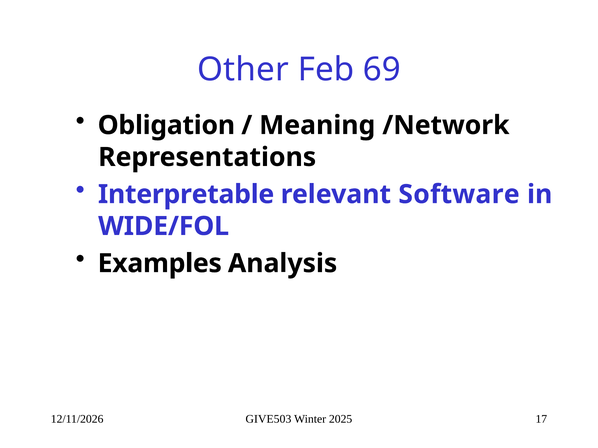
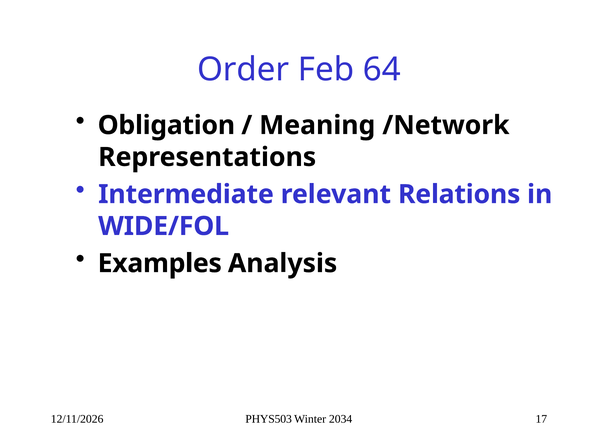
Other: Other -> Order (243, 70)
69: 69 -> 64 (382, 70)
Interpretable: Interpretable -> Intermediate (186, 195)
Software: Software -> Relations (459, 195)
GIVE503: GIVE503 -> PHYS503 (269, 419)
2025: 2025 -> 2034 (341, 419)
